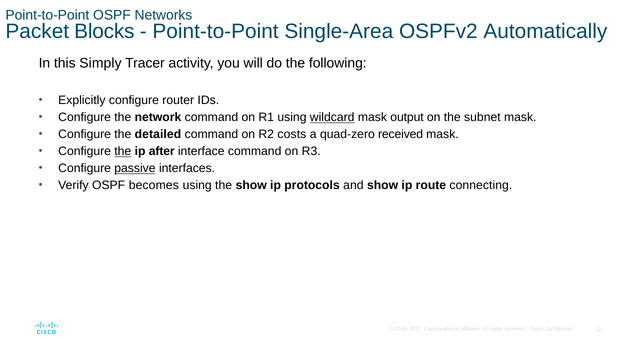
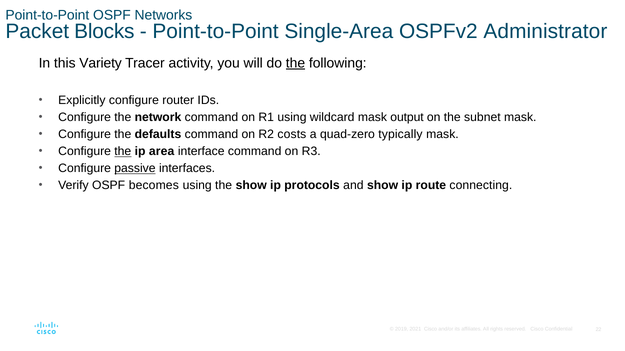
Automatically: Automatically -> Administrator (545, 32)
Simply: Simply -> Variety (101, 63)
the underline: none -> present (295, 63)
wildcard underline: present -> none (332, 118)
detailed: detailed -> defaults (158, 135)
received: received -> typically (400, 135)
after: after -> area (162, 152)
